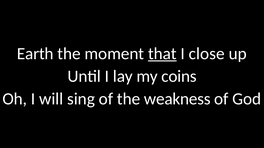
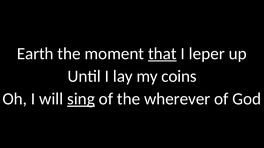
close: close -> leper (207, 54)
sing underline: none -> present (81, 99)
weakness: weakness -> wherever (177, 99)
